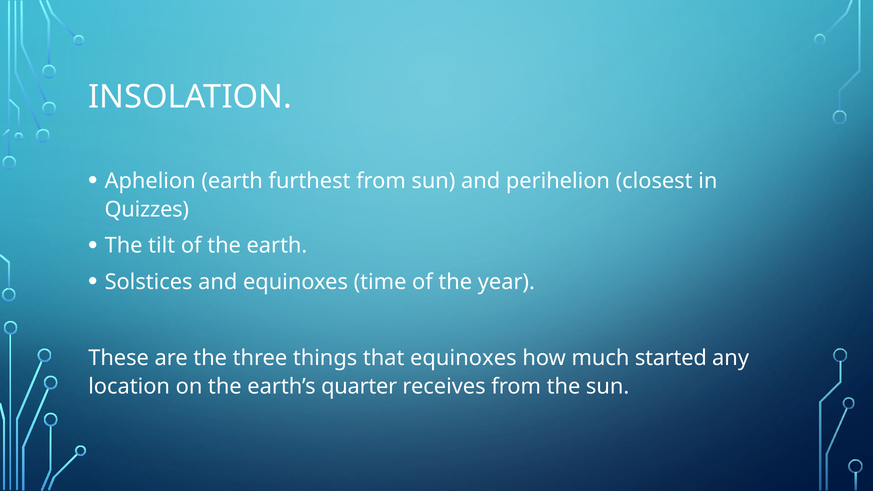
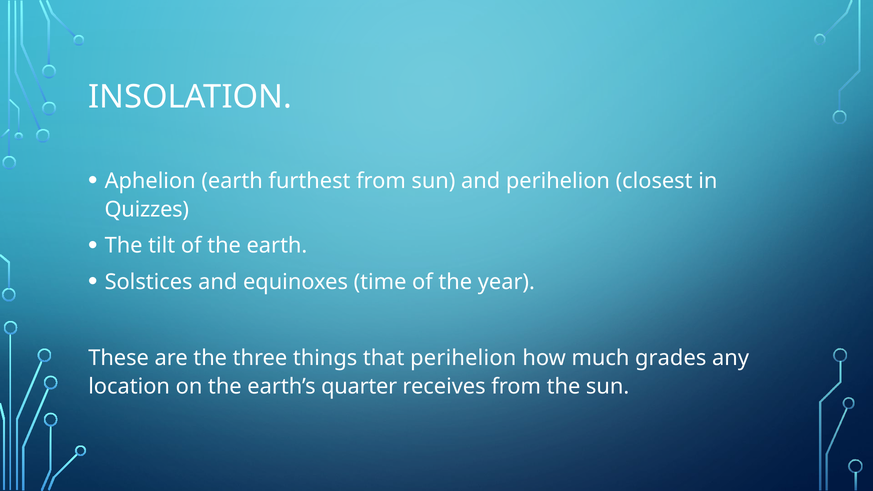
that equinoxes: equinoxes -> perihelion (463, 358)
started: started -> grades (671, 358)
